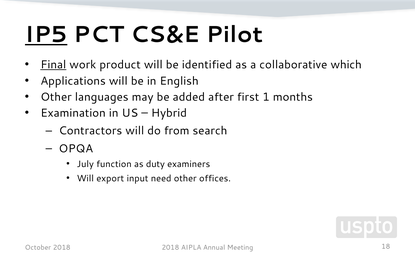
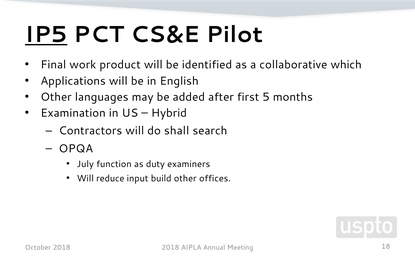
Final underline: present -> none (53, 65)
1: 1 -> 5 (266, 97)
from: from -> shall (177, 131)
export: export -> reduce (110, 179)
need: need -> build (161, 179)
